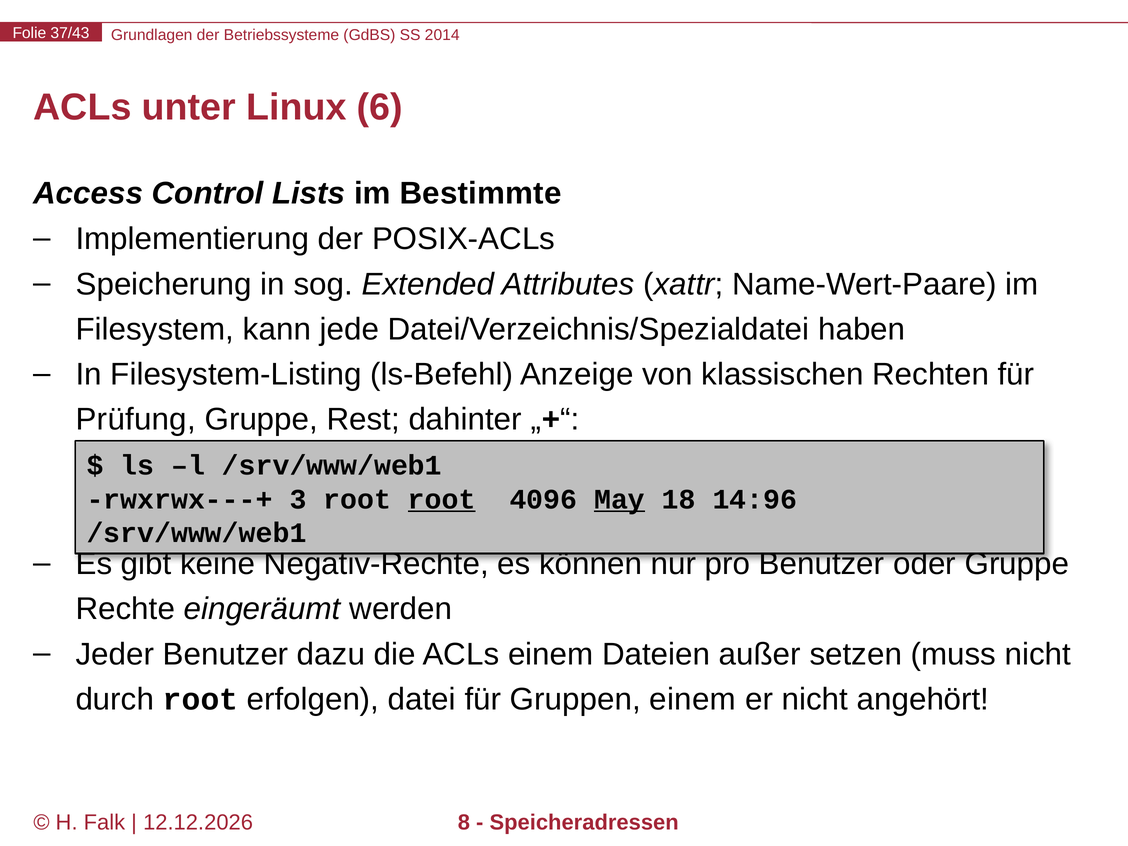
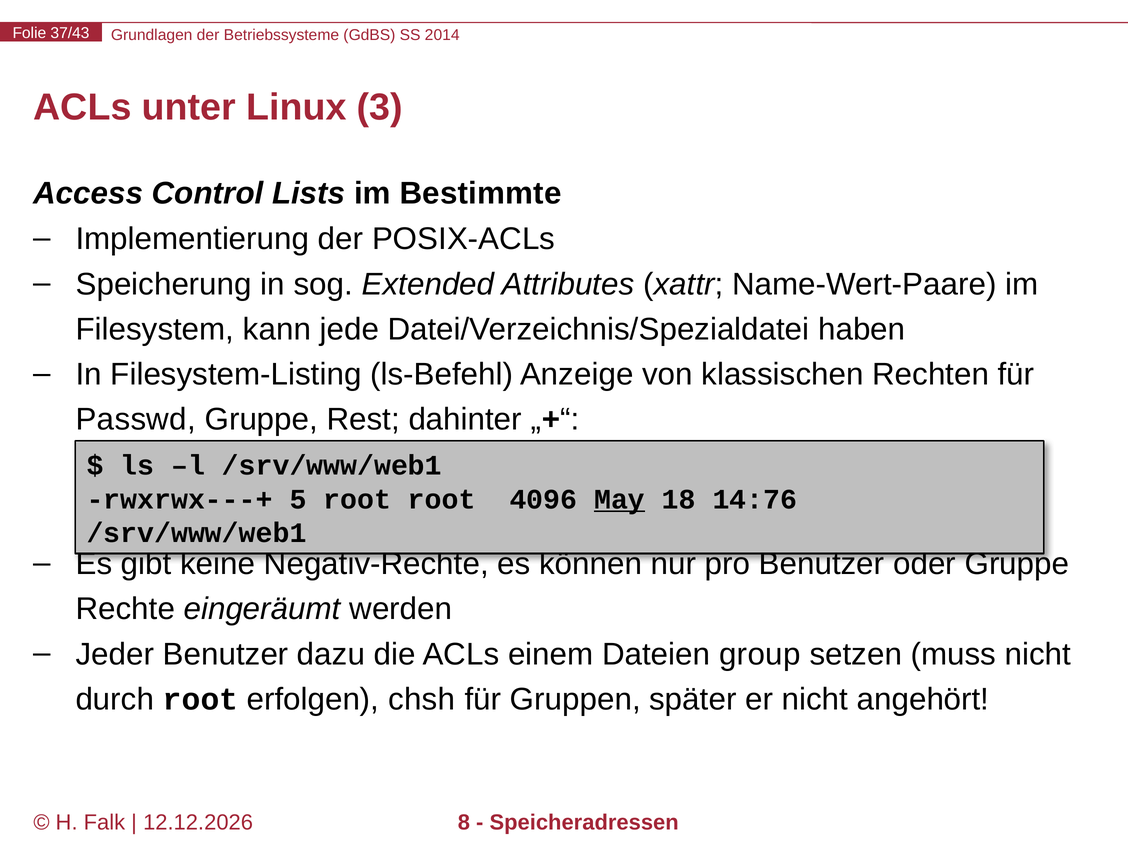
6: 6 -> 3 (380, 107)
Prüfung: Prüfung -> Passwd (136, 420)
3: 3 -> 5 (298, 499)
root underline: present -> none (442, 499)
14:96: 14:96 -> 14:76 (755, 499)
außer: außer -> group (760, 654)
datei: datei -> chsh (422, 699)
Gruppen einem: einem -> später (693, 699)
